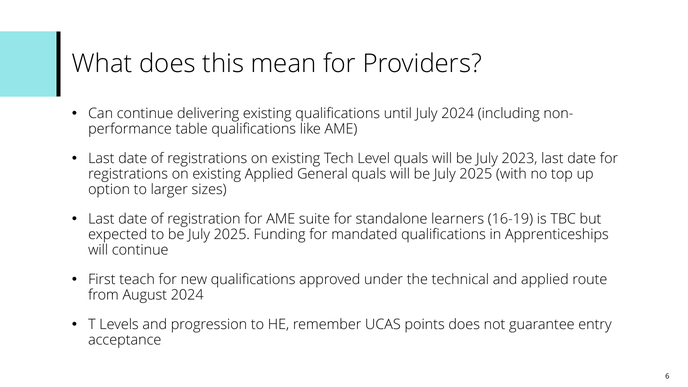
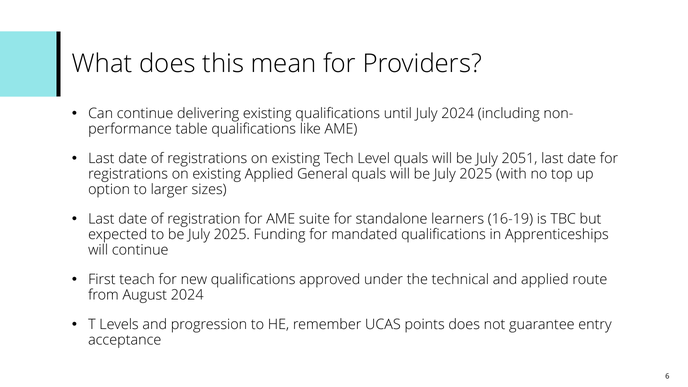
2023: 2023 -> 2051 (520, 158)
